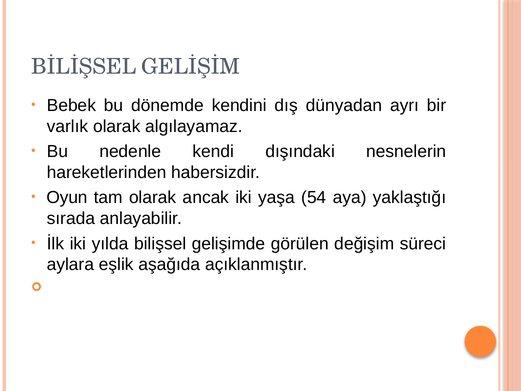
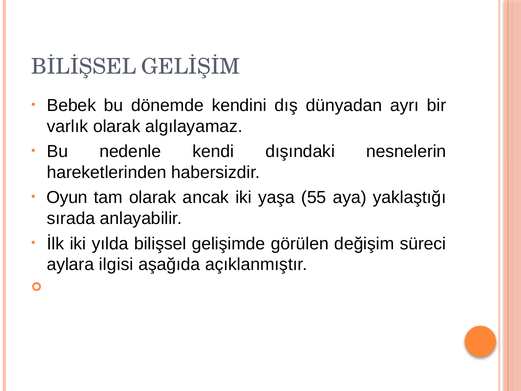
54: 54 -> 55 (314, 197)
eşlik: eşlik -> ilgisi (116, 264)
